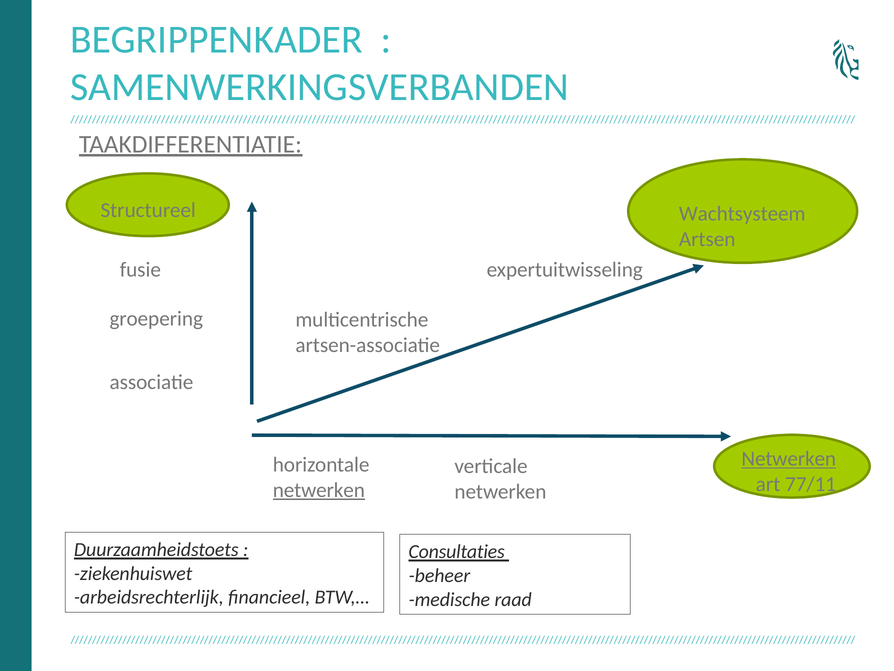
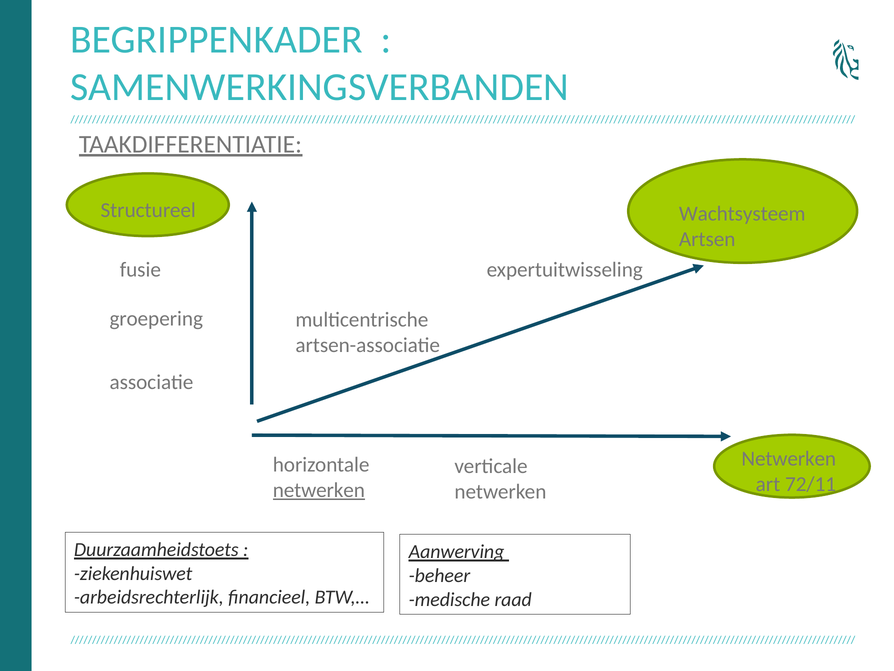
Netwerken underline: present -> none (789, 458)
77/11: 77/11 -> 72/11 (811, 484)
Consultaties: Consultaties -> Aanwerving (457, 551)
